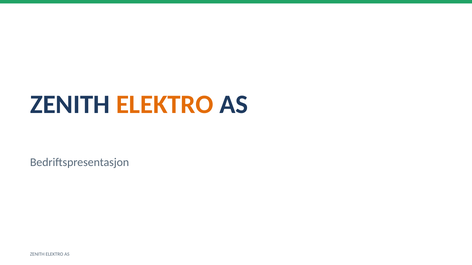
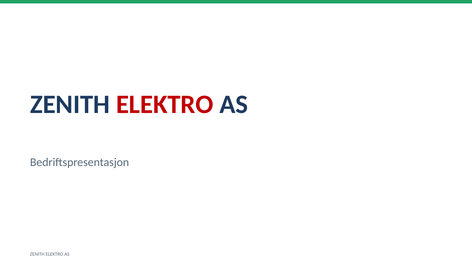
ELEKTRO colour: orange -> red (165, 105)
